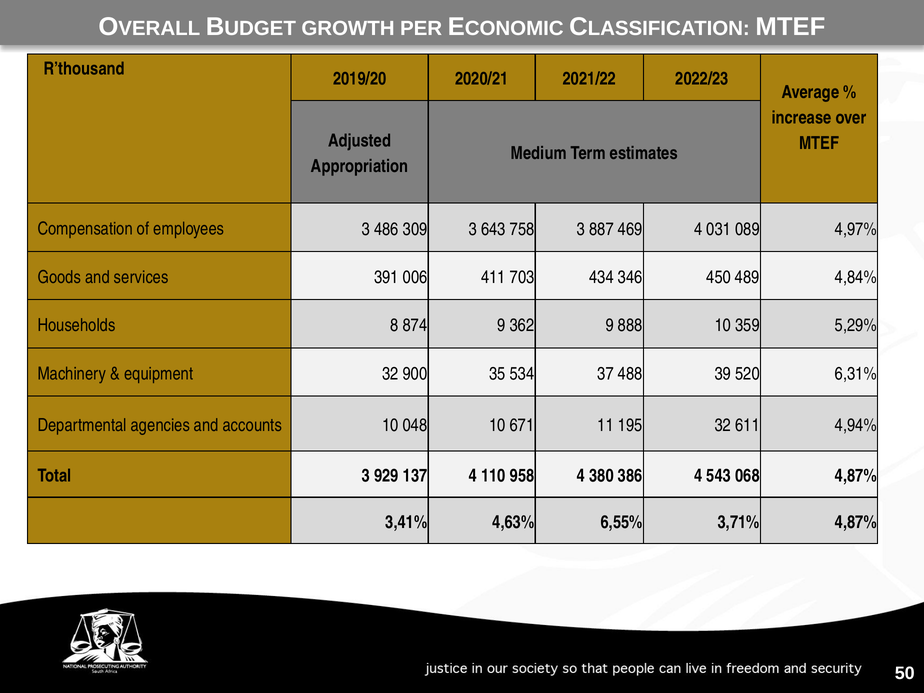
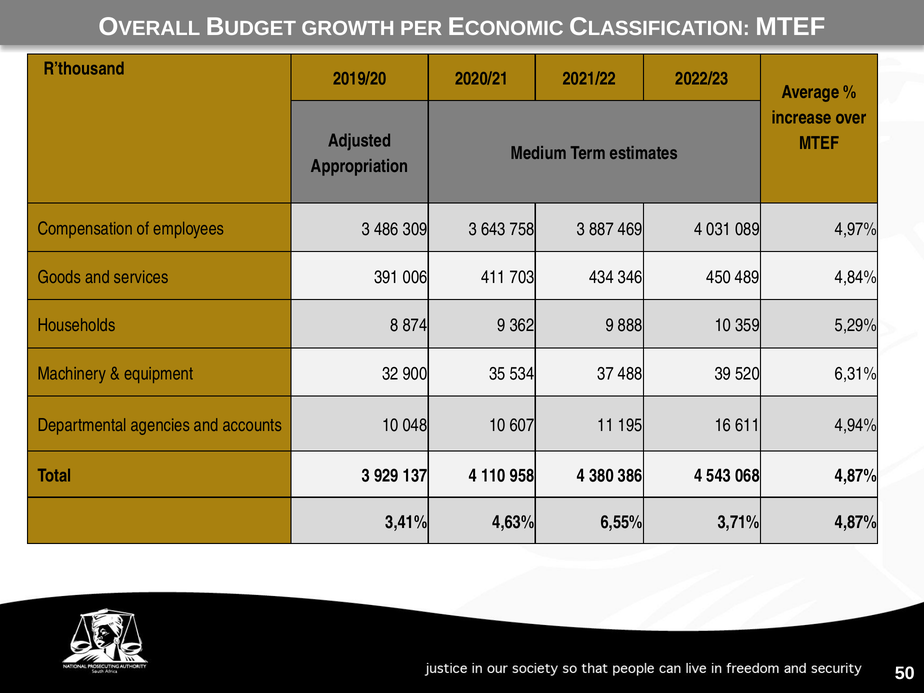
671: 671 -> 607 (522, 425)
195 32: 32 -> 16 (723, 425)
